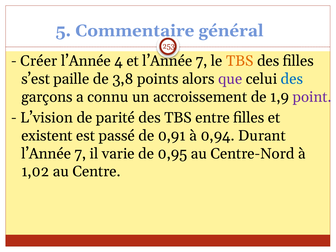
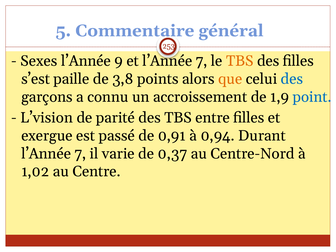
Créer: Créer -> Sexes (39, 61)
4: 4 -> 9 (119, 61)
que colour: purple -> orange (230, 79)
point colour: purple -> blue (312, 97)
existent: existent -> exergue (47, 136)
0,95: 0,95 -> 0,37 (172, 154)
